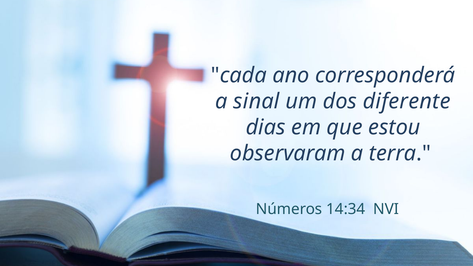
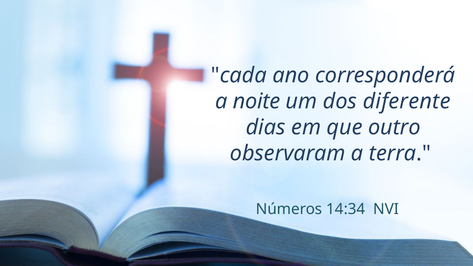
sinal: sinal -> noite (257, 101)
estou: estou -> outro (394, 127)
